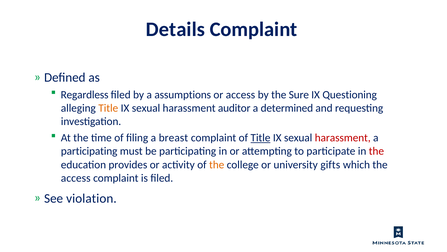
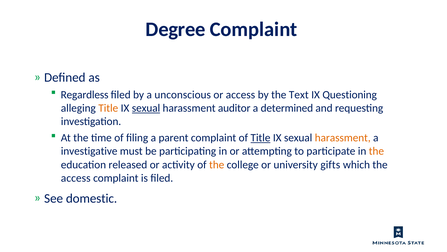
Details: Details -> Degree (176, 29)
assumptions: assumptions -> unconscious (183, 95)
Sure: Sure -> Text (299, 95)
sexual underline: none -> present (146, 108)
breast: breast -> parent (174, 138)
harassment colour: red -> orange (343, 138)
participating: participating -> investigative (89, 151)
the colour: red -> orange (376, 151)
provides: provides -> released (128, 164)
violation: violation -> domestic (92, 198)
